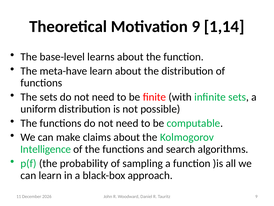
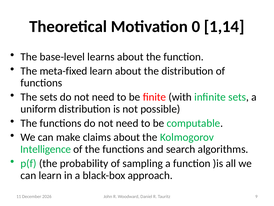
Motivation 9: 9 -> 0 (196, 27)
meta-have: meta-have -> meta-fixed (63, 71)
